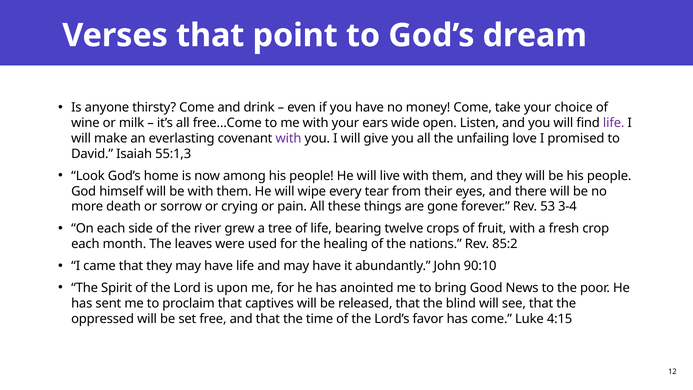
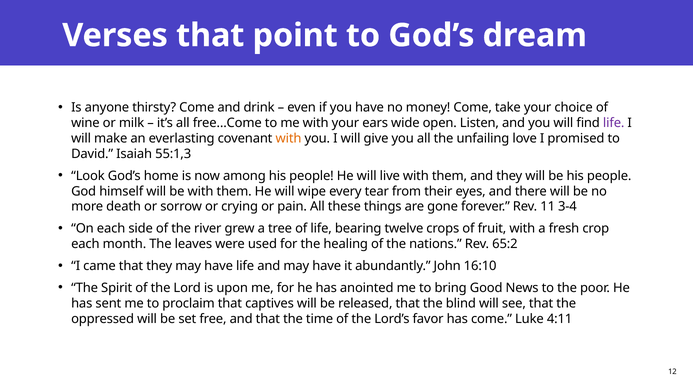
with colour: purple -> orange (289, 138)
53: 53 -> 11 (548, 207)
85:2: 85:2 -> 65:2 (505, 244)
90:10: 90:10 -> 16:10 (480, 266)
4:15: 4:15 -> 4:11 (560, 319)
